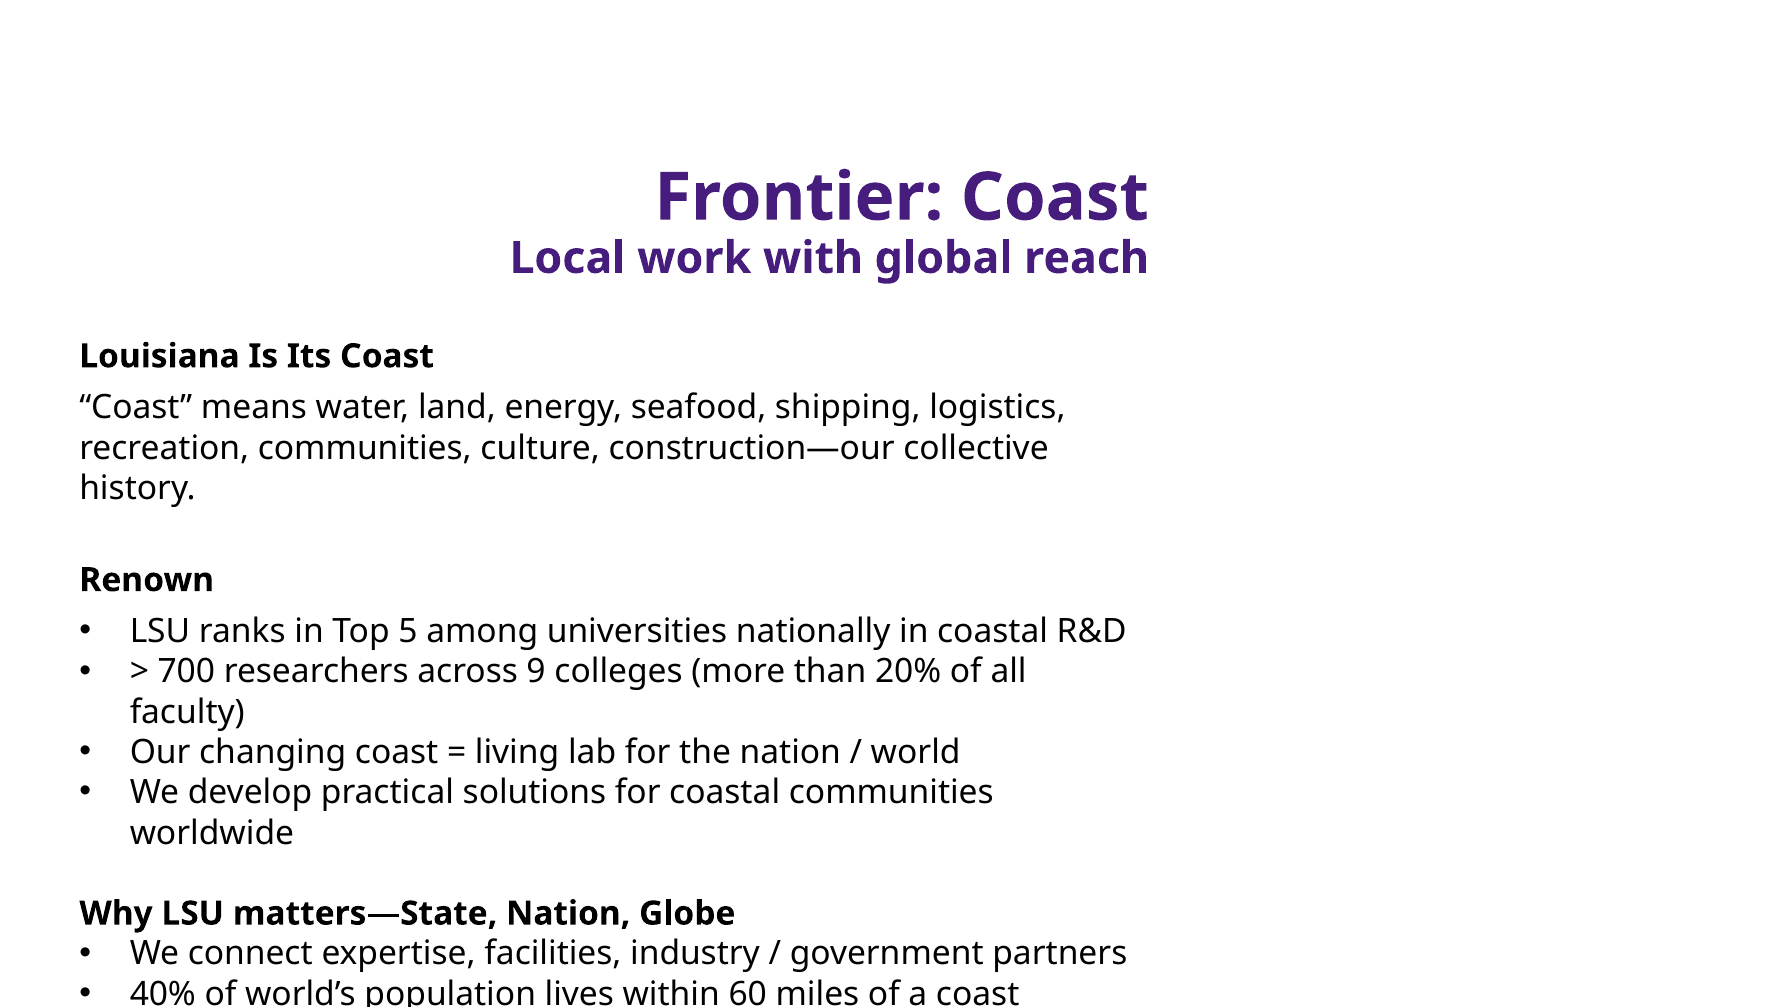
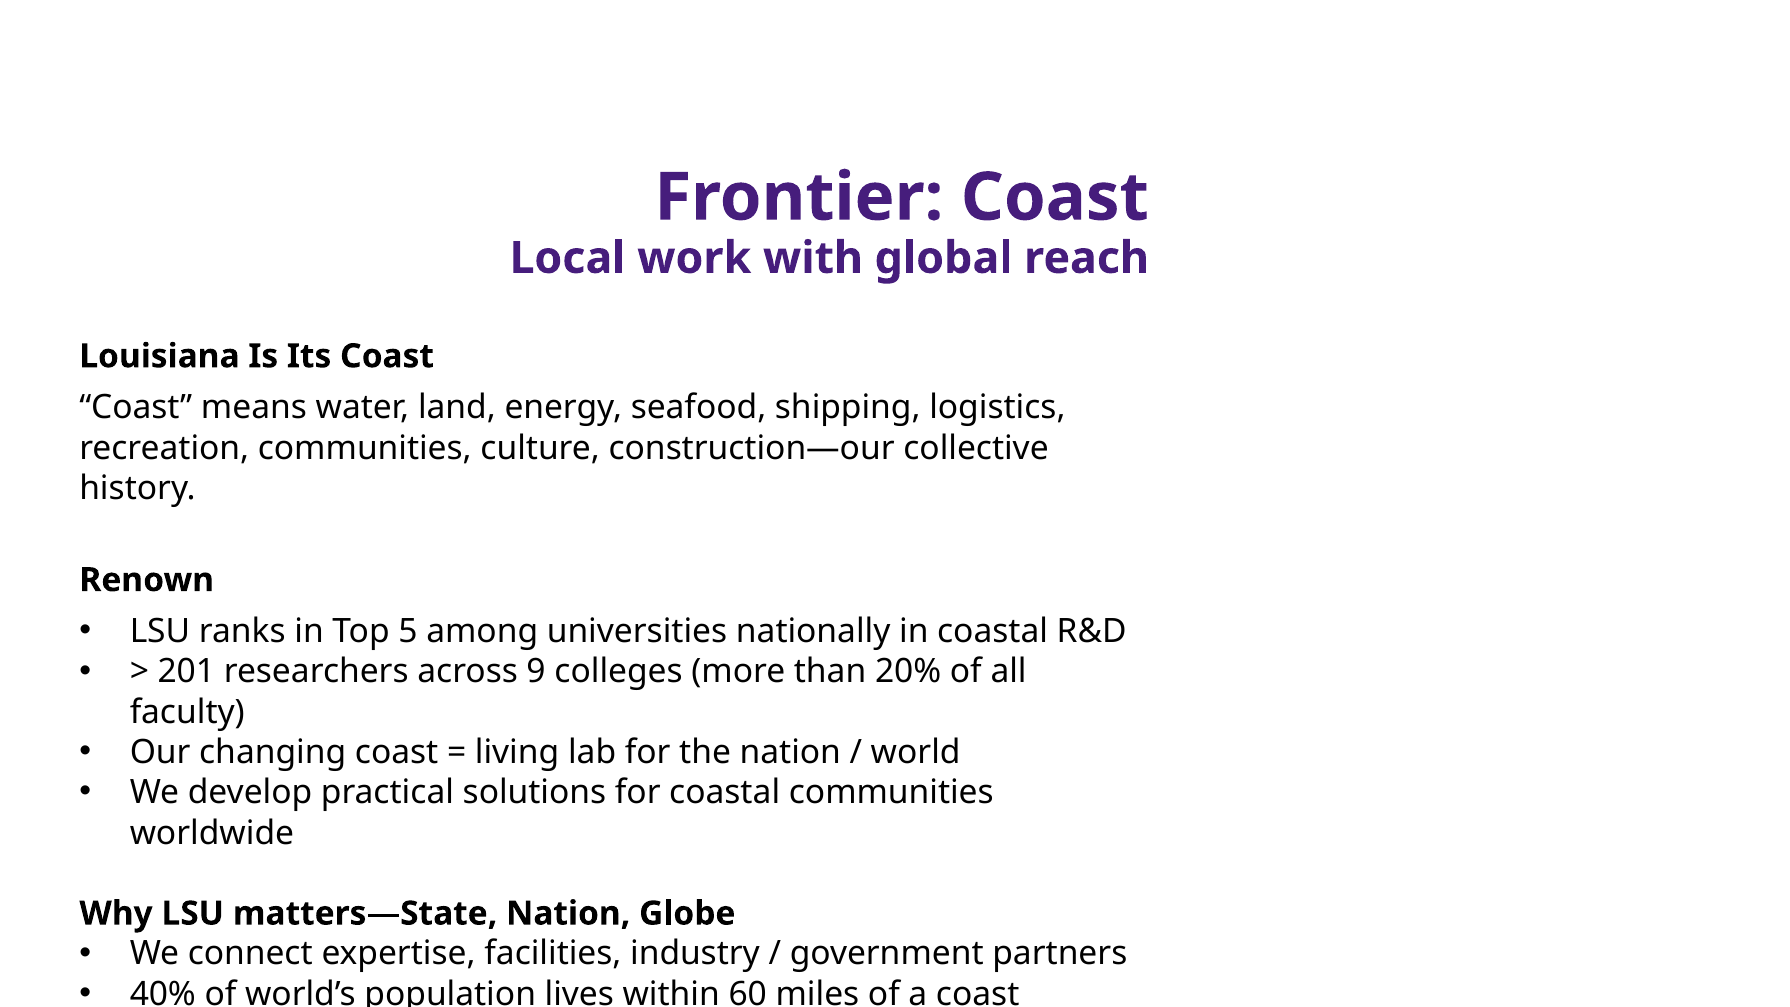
700: 700 -> 201 (186, 672)
